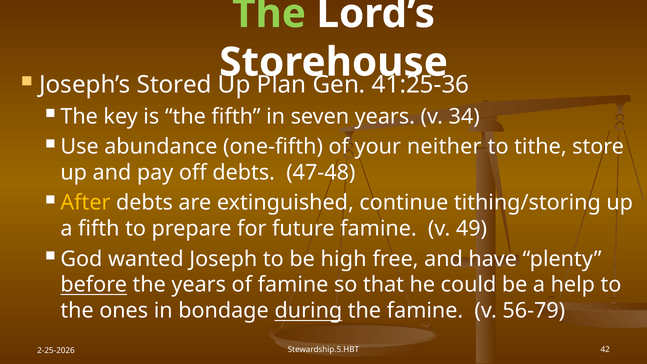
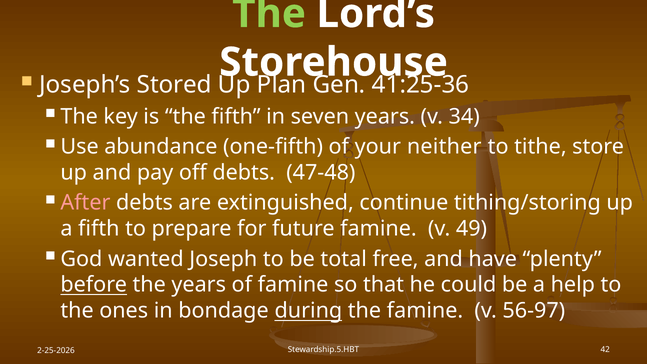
After colour: yellow -> pink (85, 203)
high: high -> total (344, 259)
56-79: 56-79 -> 56-97 (534, 311)
